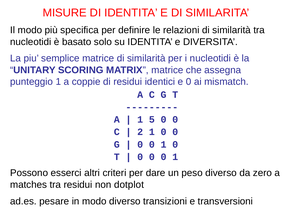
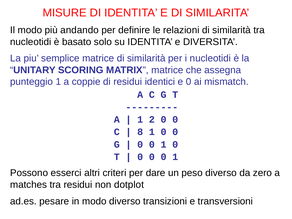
specifica: specifica -> andando (80, 30)
5: 5 -> 2 (152, 120)
2: 2 -> 8 (140, 132)
